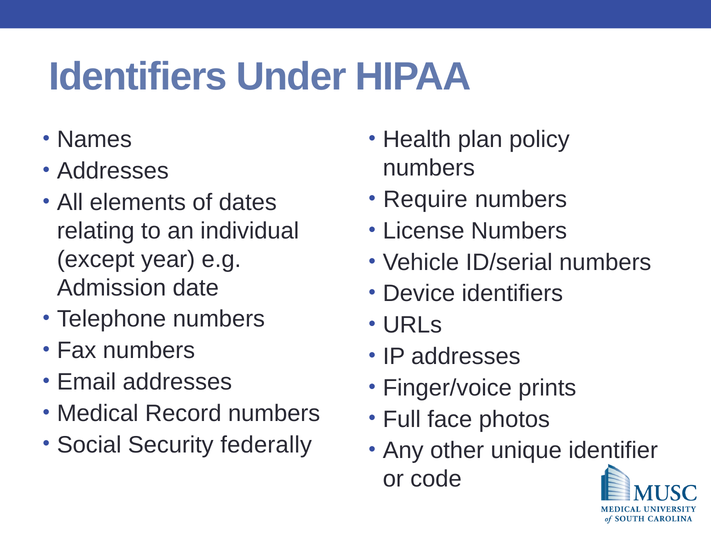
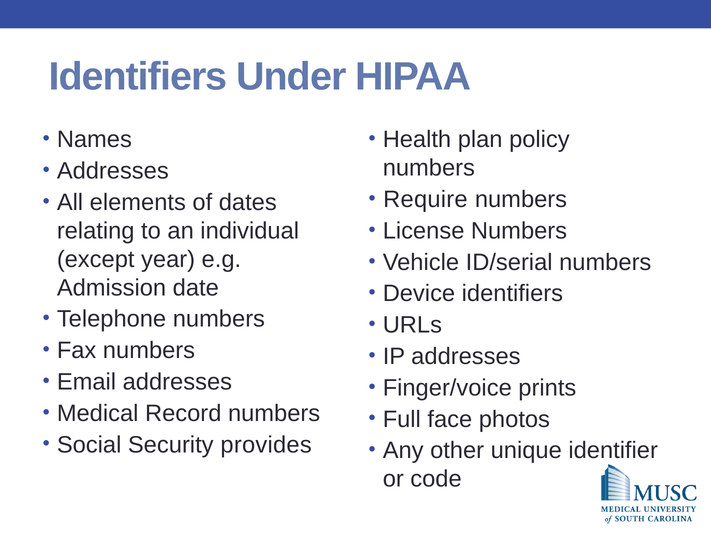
federally: federally -> provides (266, 445)
